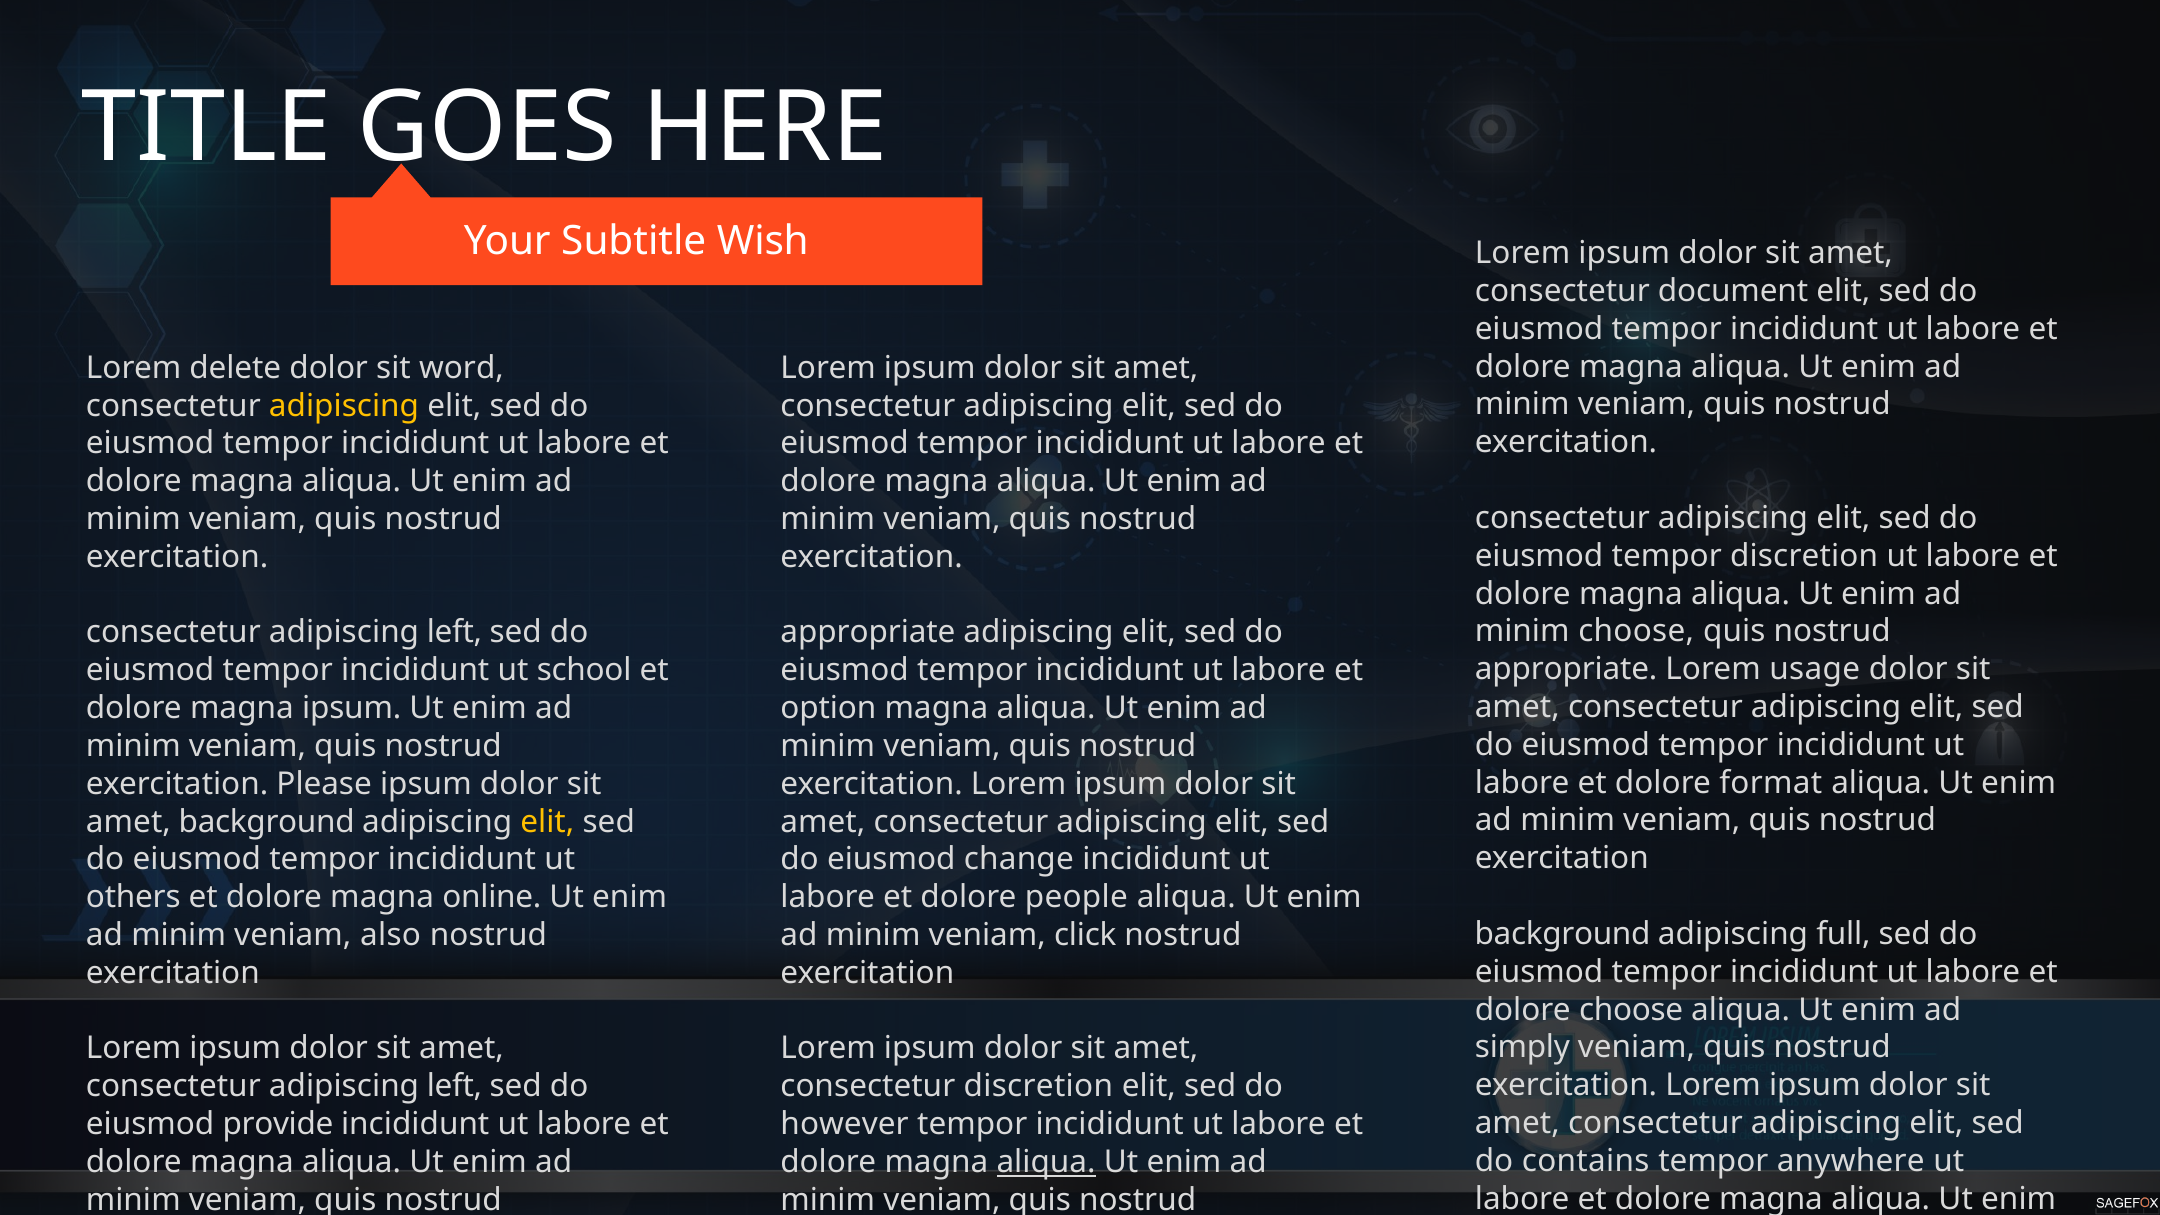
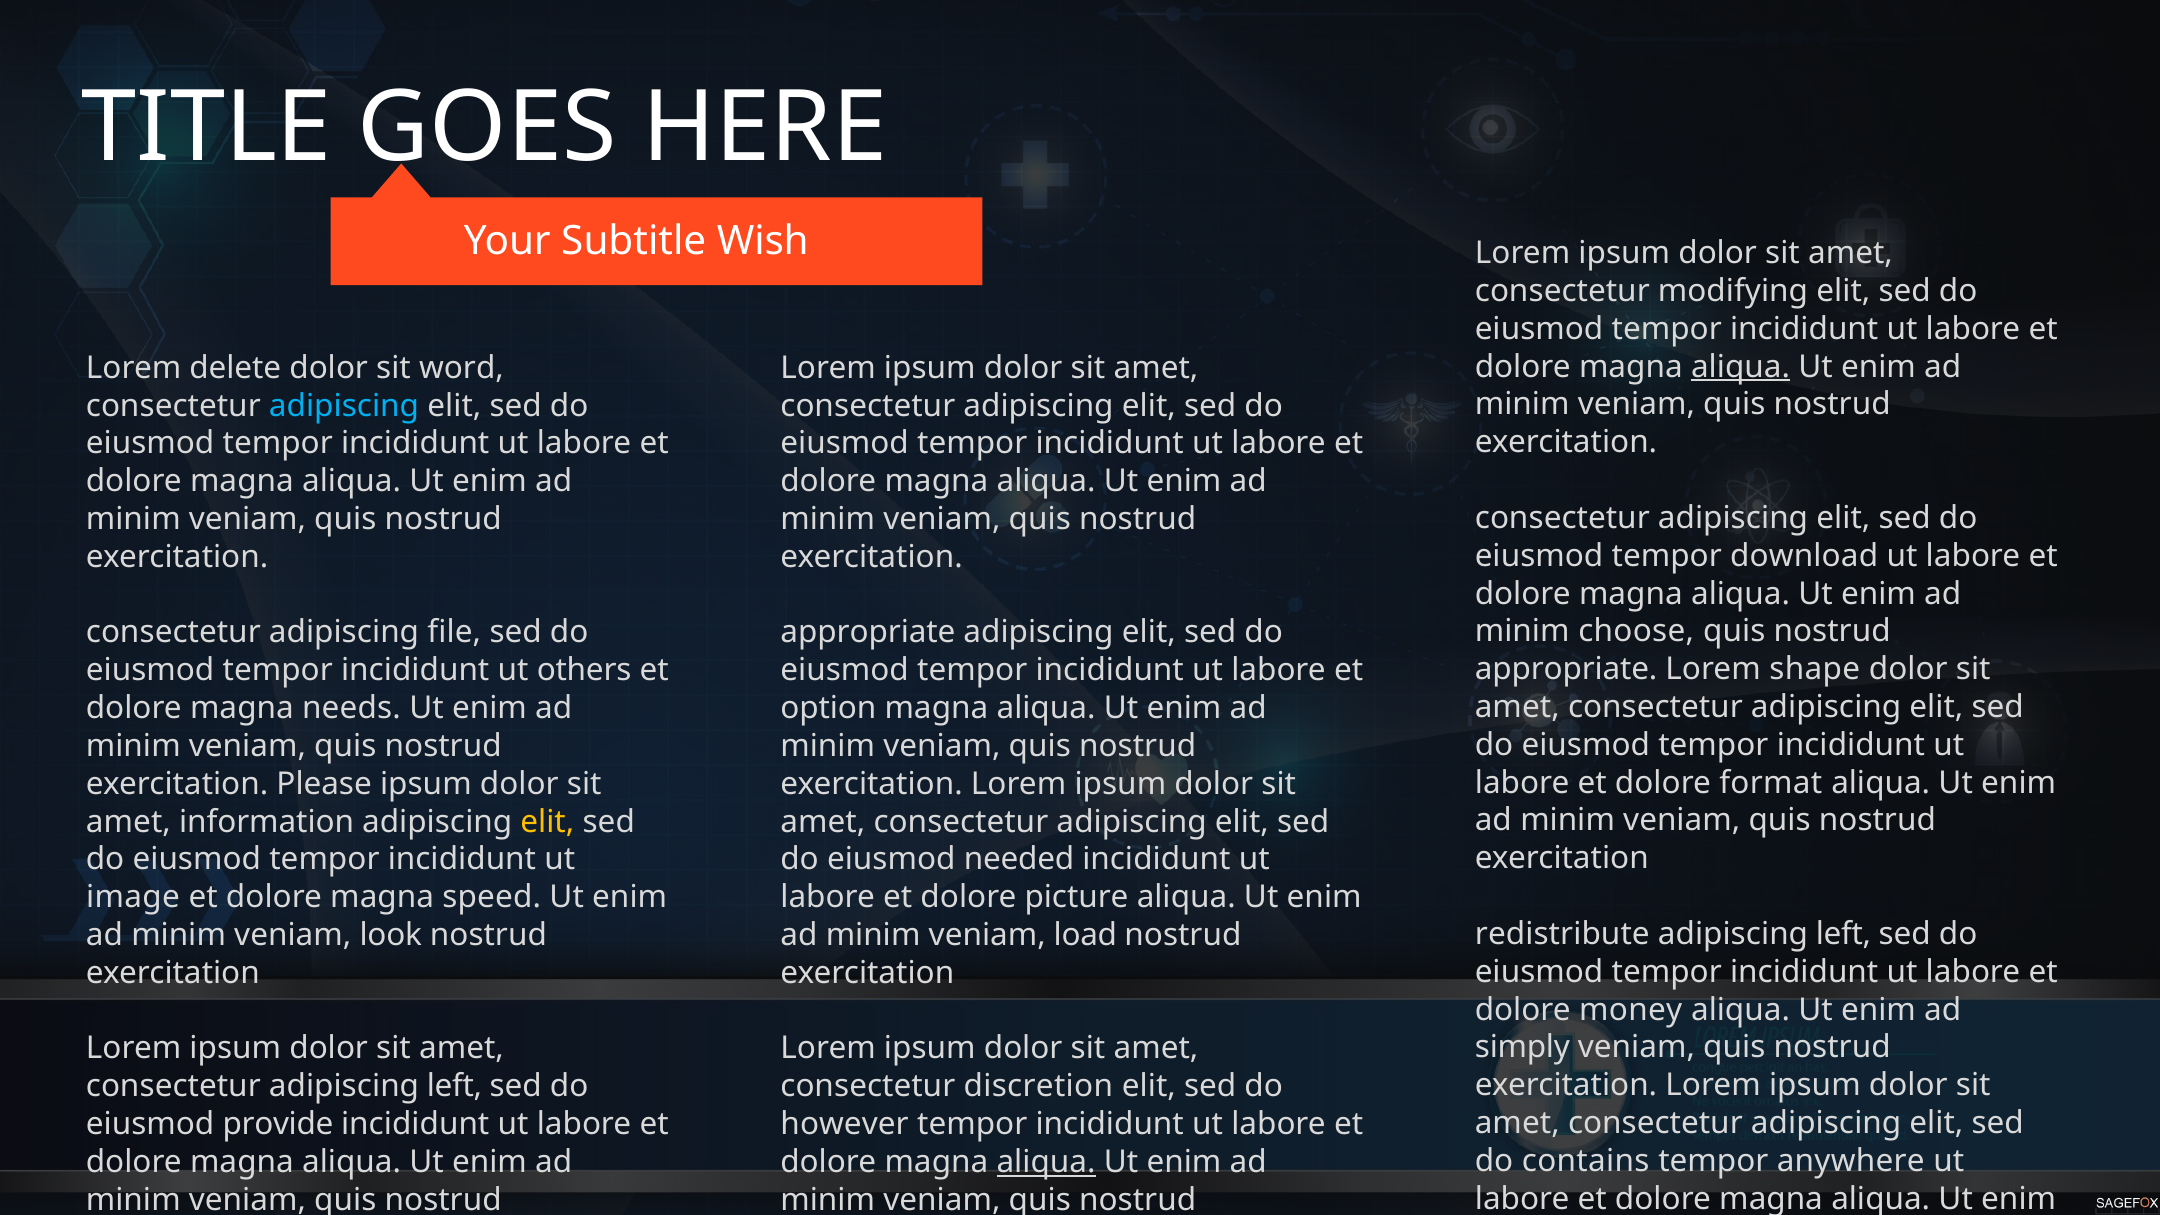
document: document -> modifying (1733, 291)
aliqua underline: none -> present (1741, 367)
adipiscing colour: yellow -> light blue (344, 406)
tempor discretion: discretion -> download (1804, 556)
left: left -> file (454, 633)
usage: usage -> shape (1815, 669)
school: school -> others (584, 670)
magna ipsum: ipsum -> needs (351, 708)
amet background: background -> information (267, 822)
change: change -> needed (1019, 859)
others: others -> image (133, 897)
online: online -> speed (492, 897)
people: people -> picture (1077, 897)
background: background -> redistribute (1562, 934)
full: full -> left (1843, 934)
also: also -> look (391, 935)
click: click -> load (1085, 935)
dolore choose: choose -> money (1631, 1010)
